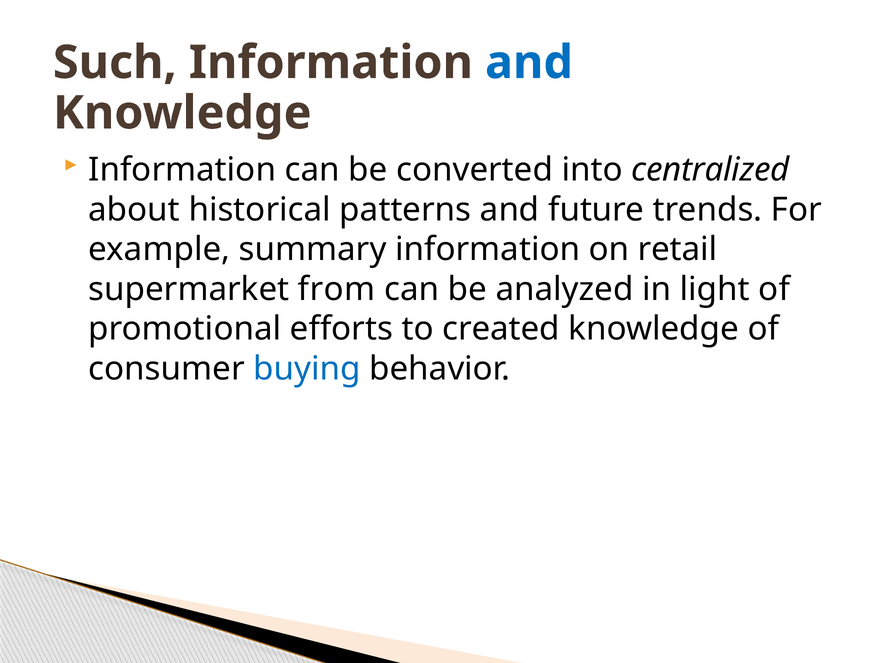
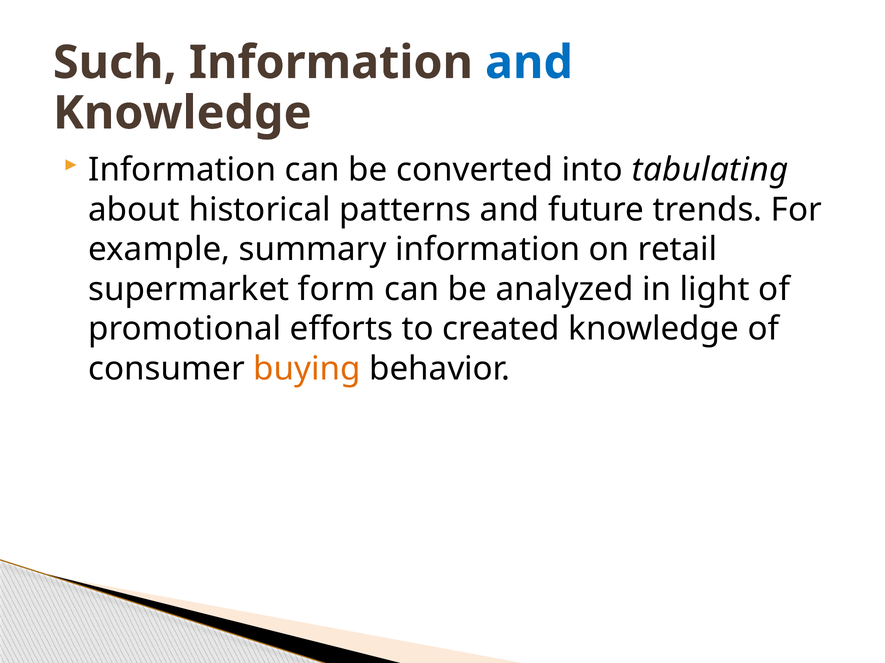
centralized: centralized -> tabulating (710, 170)
from: from -> form (337, 290)
buying colour: blue -> orange (307, 369)
